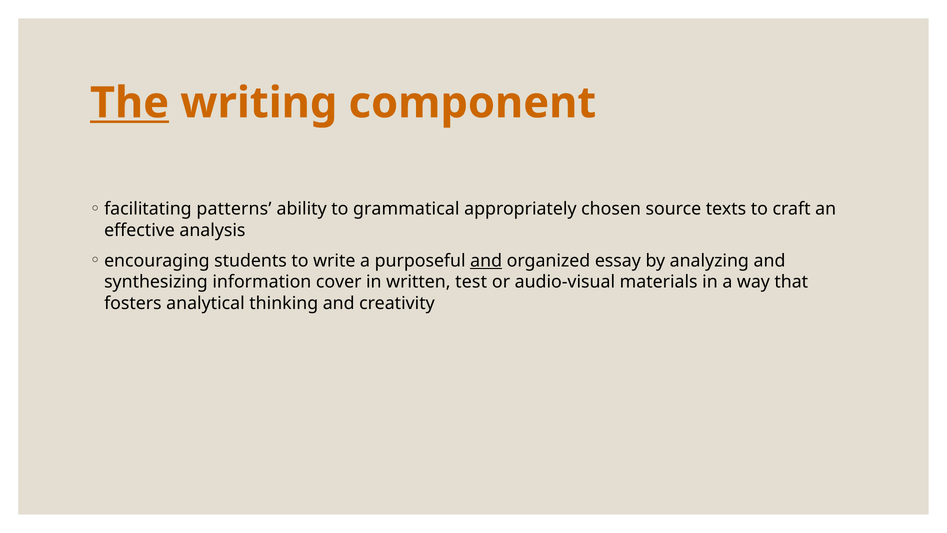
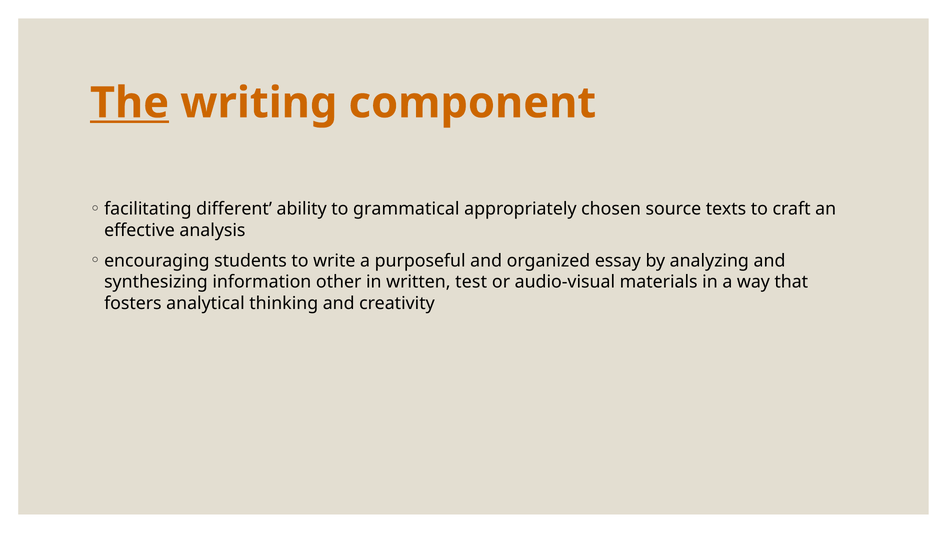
patterns: patterns -> different (234, 209)
and underline: present -> none (486, 261)
cover: cover -> other (339, 282)
